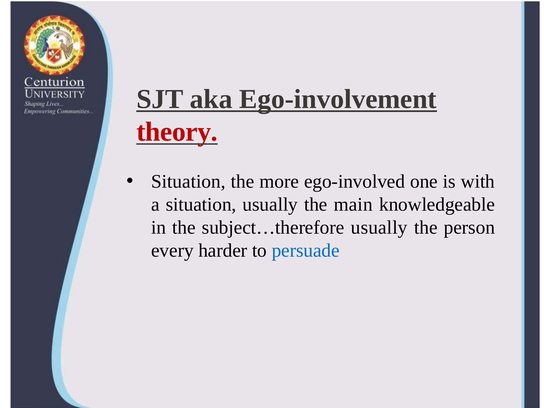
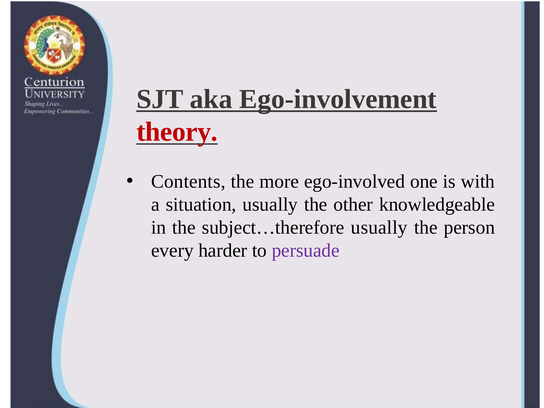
Situation: Situation -> Contents (188, 182)
main: main -> other (353, 205)
persuade colour: blue -> purple (306, 251)
